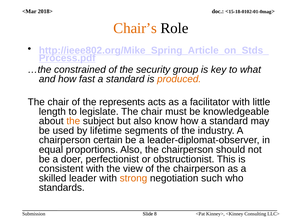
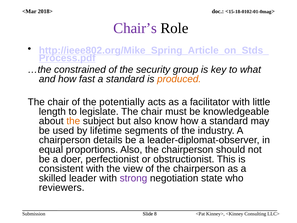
Chair’s colour: orange -> purple (135, 28)
represents: represents -> potentially (122, 102)
certain: certain -> details (108, 140)
strong colour: orange -> purple (133, 178)
such: such -> state (212, 178)
standards: standards -> reviewers (62, 187)
